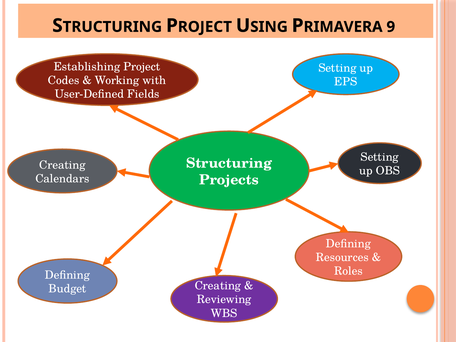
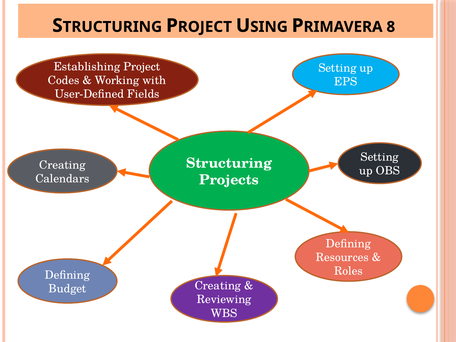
9: 9 -> 8 (391, 27)
